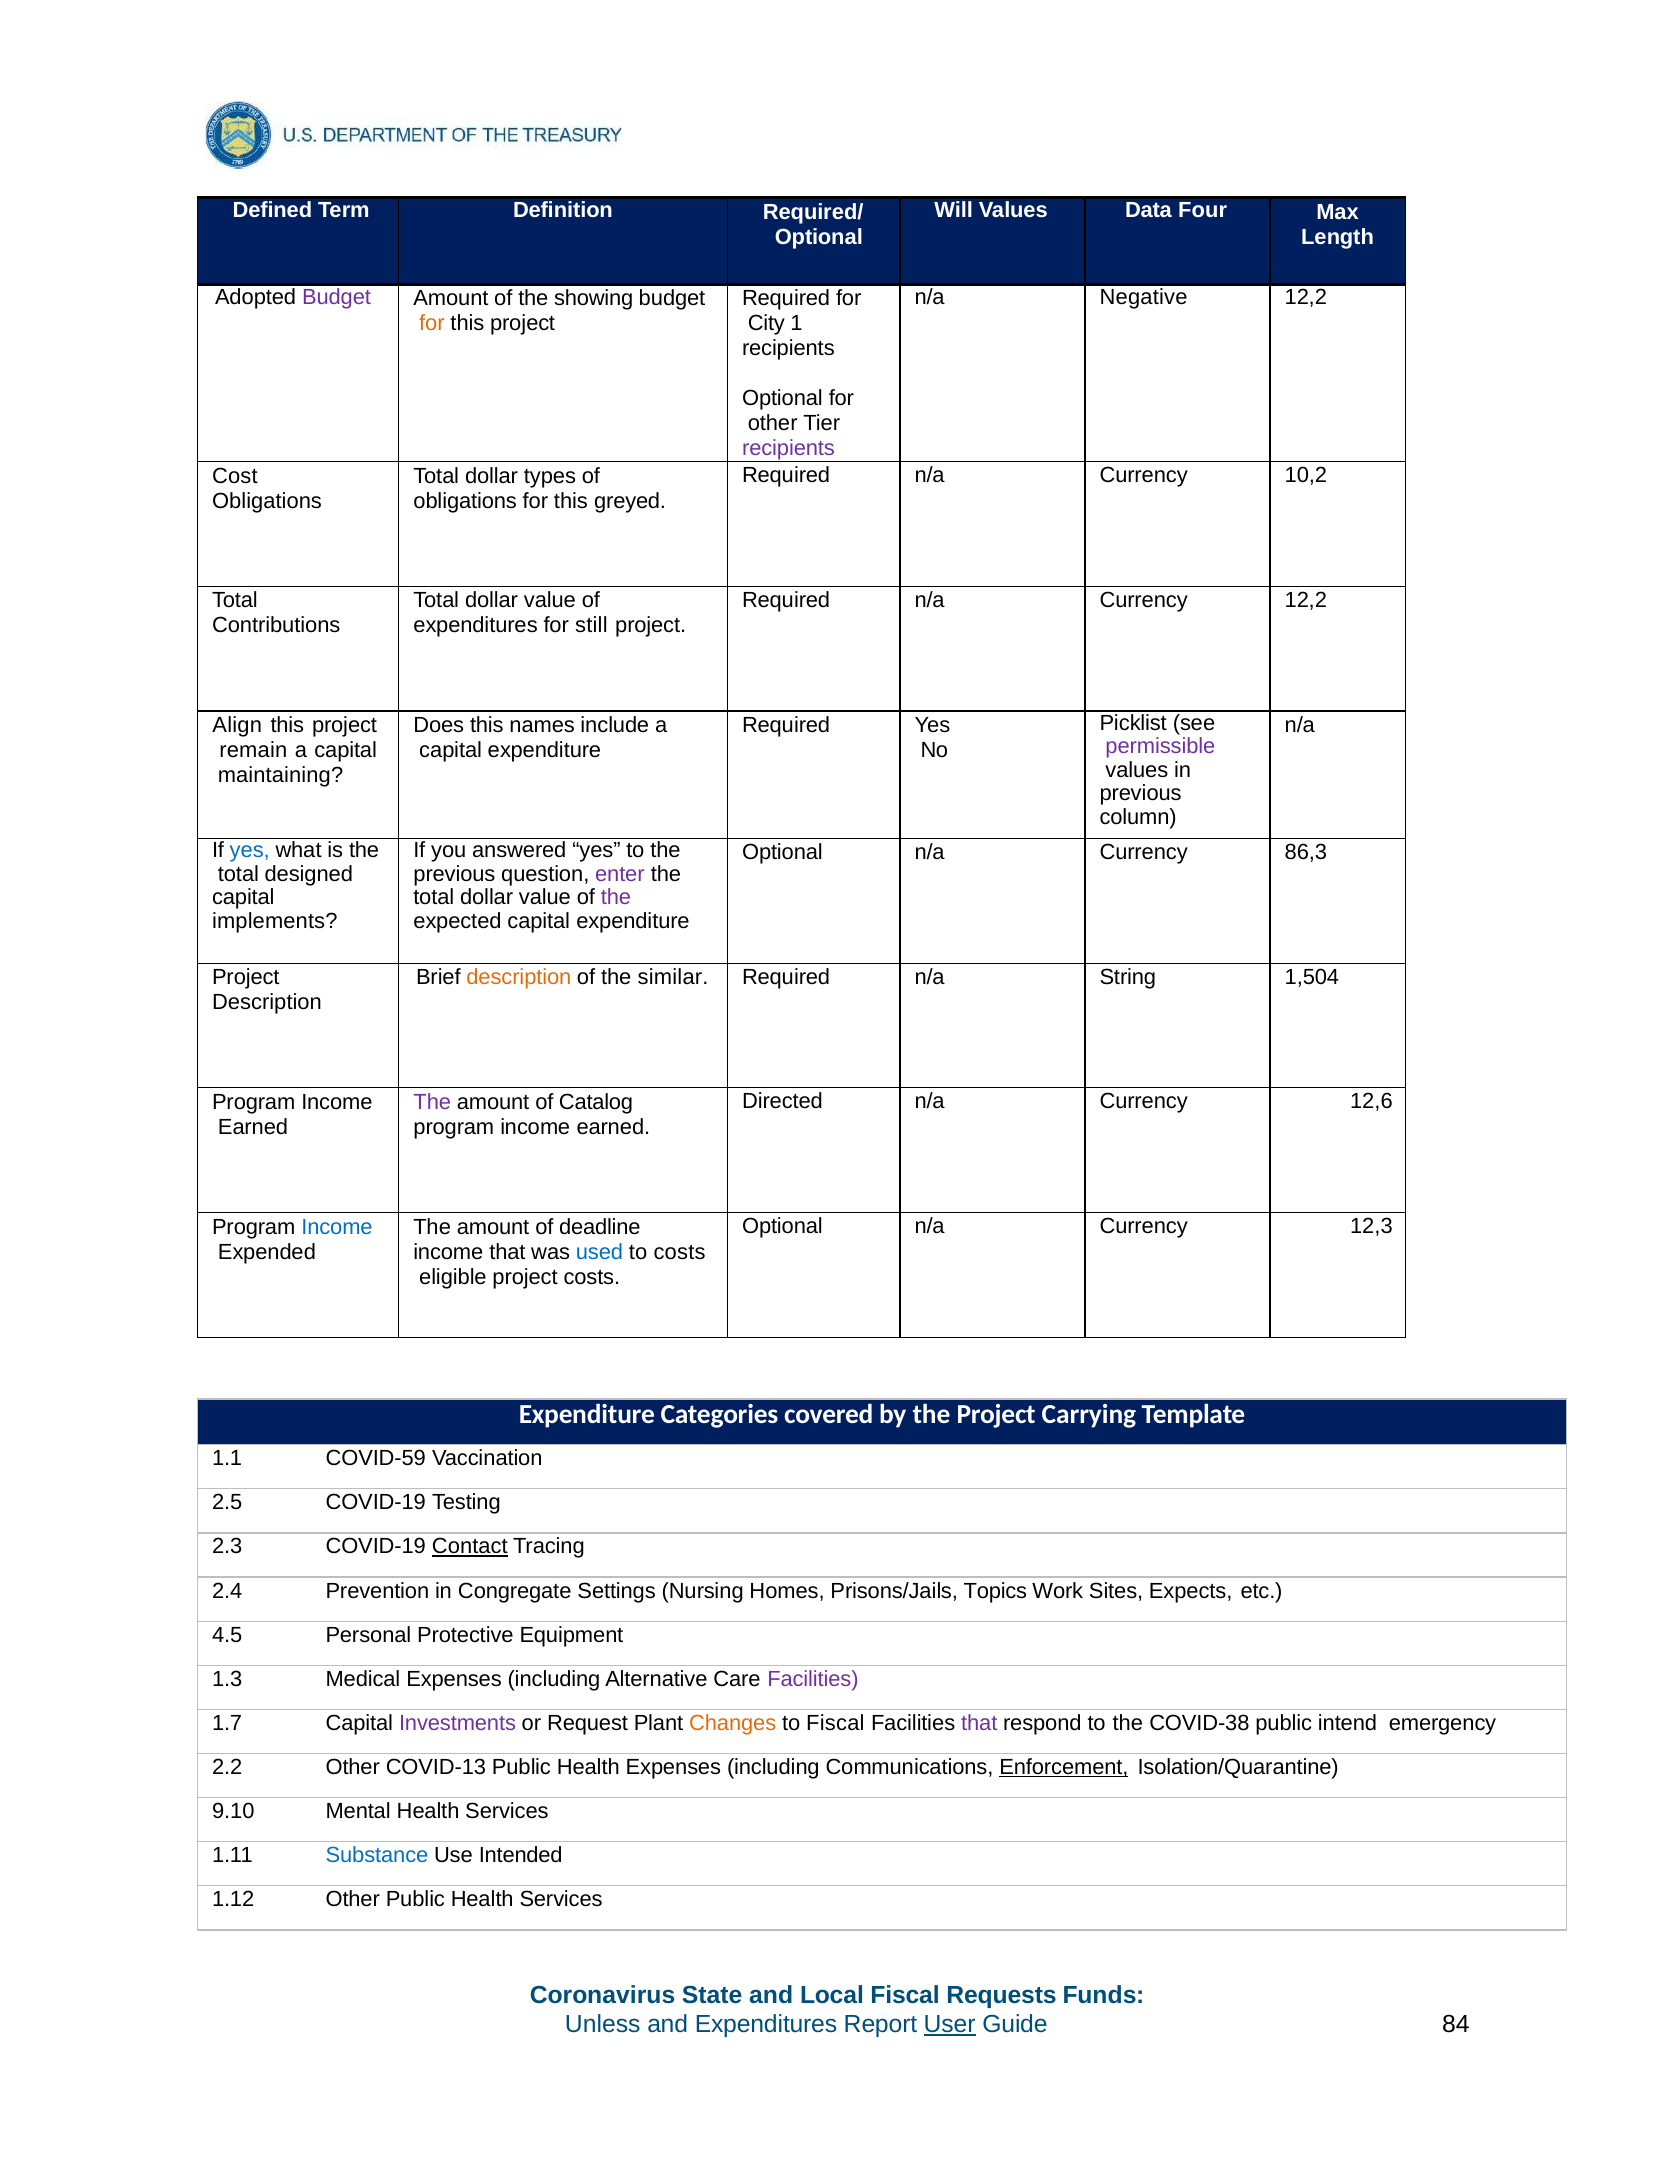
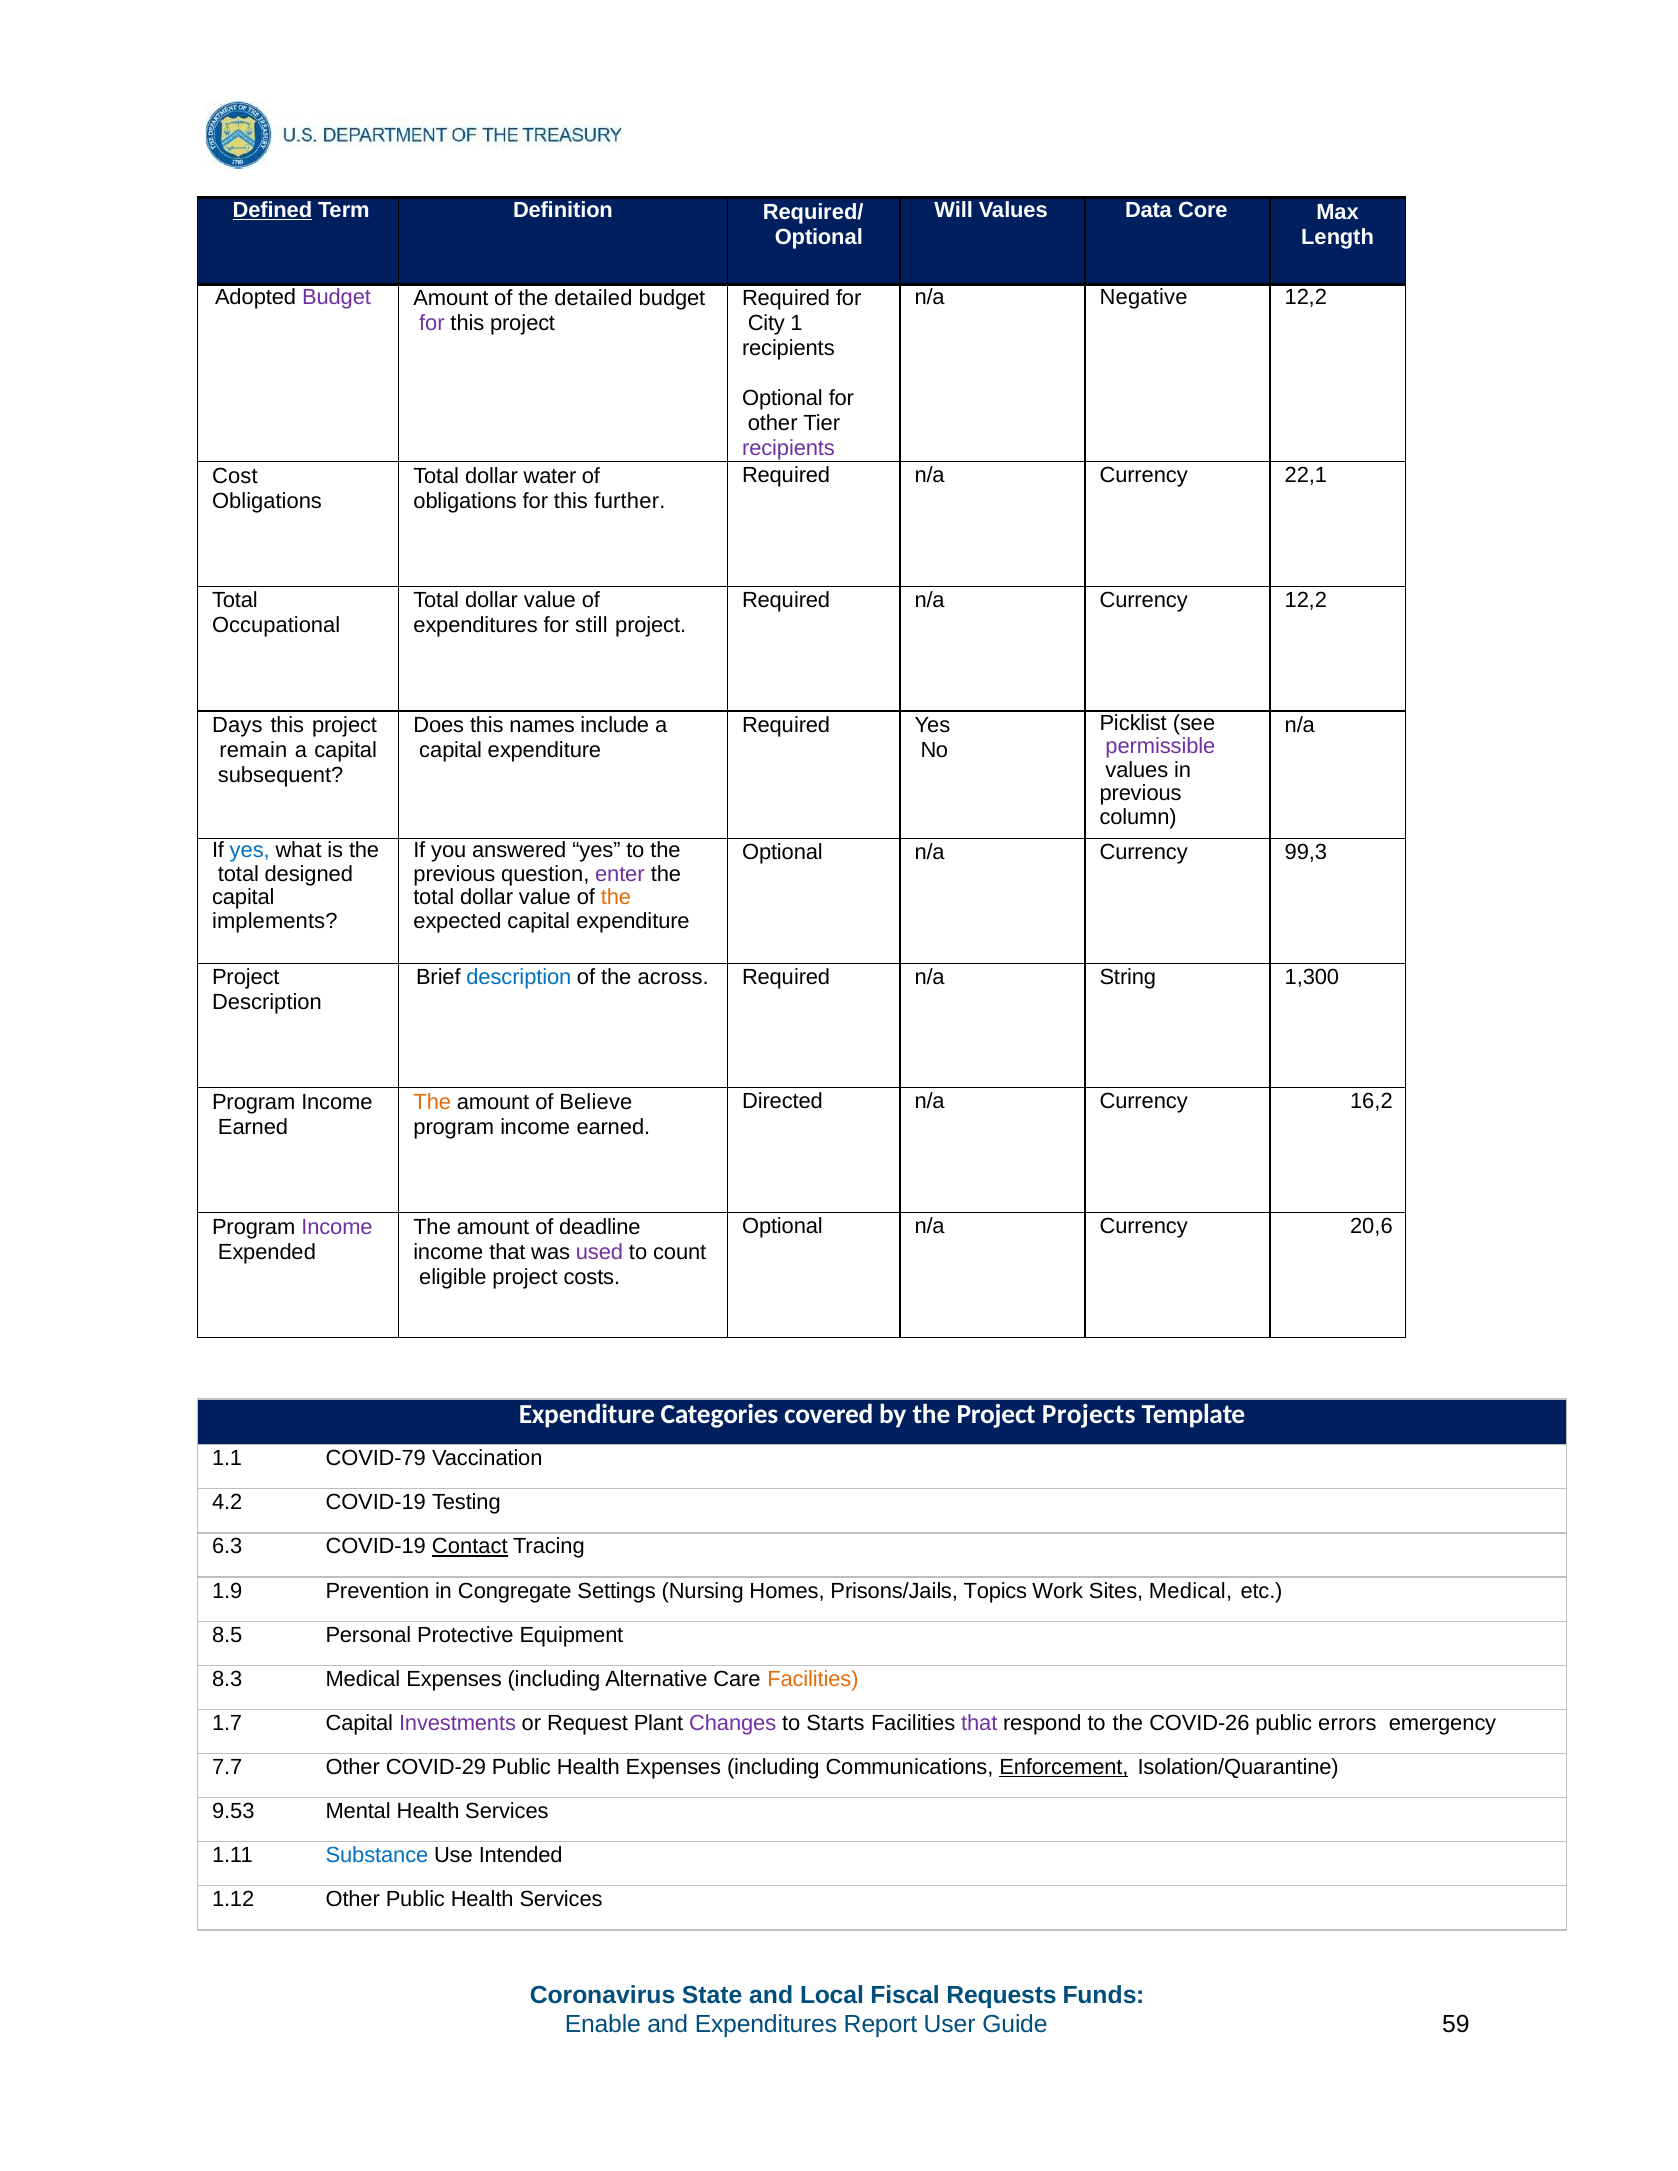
Defined underline: none -> present (272, 210)
Four: Four -> Core (1203, 210)
showing: showing -> detailed (593, 298)
for colour: orange -> purple (432, 323)
10,2: 10,2 -> 22,1 (1306, 475)
types: types -> water (550, 476)
greyed: greyed -> further (630, 501)
Contributions: Contributions -> Occupational (276, 626)
Align: Align -> Days (237, 725)
maintaining: maintaining -> subsequent (281, 776)
86,3: 86,3 -> 99,3 (1306, 852)
the colour: purple -> orange (616, 898)
description colour: orange -> blue (519, 977)
similar: similar -> across (673, 977)
1,504: 1,504 -> 1,300 (1312, 977)
12,6: 12,6 -> 16,2 (1371, 1102)
The colour: purple -> orange (432, 1102)
Catalog: Catalog -> Believe (596, 1102)
12,3: 12,3 -> 20,6 (1371, 1227)
Income colour: blue -> purple (337, 1227)
used colour: blue -> purple (600, 1252)
to costs: costs -> count (680, 1252)
Carrying: Carrying -> Projects (1089, 1415)
COVID-59: COVID-59 -> COVID-79 (376, 1459)
2.5: 2.5 -> 4.2 (227, 1503)
2.3: 2.3 -> 6.3 (227, 1547)
2.4: 2.4 -> 1.9 (227, 1591)
Sites Expects: Expects -> Medical (1191, 1591)
4.5: 4.5 -> 8.5 (227, 1635)
1.3: 1.3 -> 8.3 (227, 1679)
Facilities colour: purple -> orange (813, 1679)
Changes colour: orange -> purple (733, 1724)
to Fiscal: Fiscal -> Starts (835, 1724)
COVID-38: COVID-38 -> COVID-26 (1199, 1724)
intend: intend -> errors (1347, 1724)
2.2: 2.2 -> 7.7 (227, 1768)
COVID-13: COVID-13 -> COVID-29 (436, 1768)
9.10: 9.10 -> 9.53 (233, 1812)
Unless: Unless -> Enable (603, 2025)
User underline: present -> none (950, 2025)
84: 84 -> 59 (1456, 2025)
